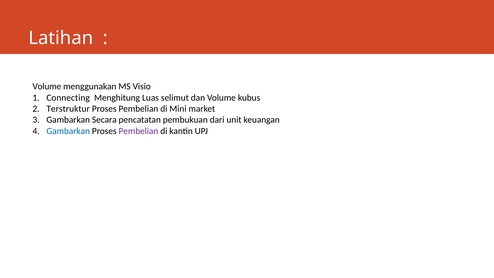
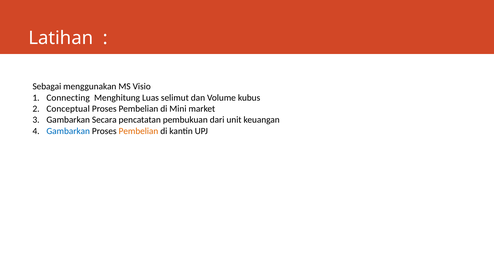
Volume: Volume -> Sebagai (47, 86)
Terstruktur: Terstruktur -> Conceptual (68, 109)
Pembelian colour: purple -> orange (138, 131)
